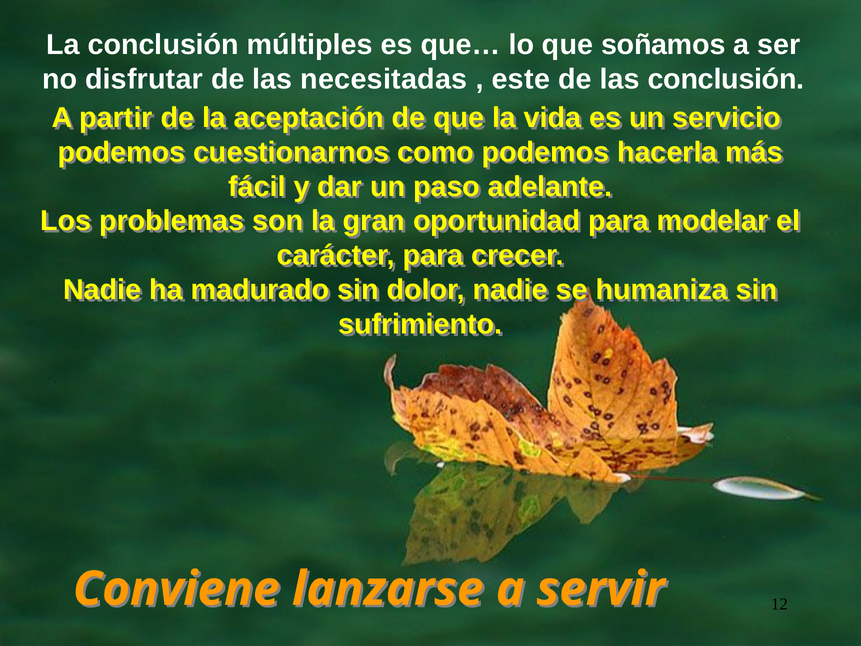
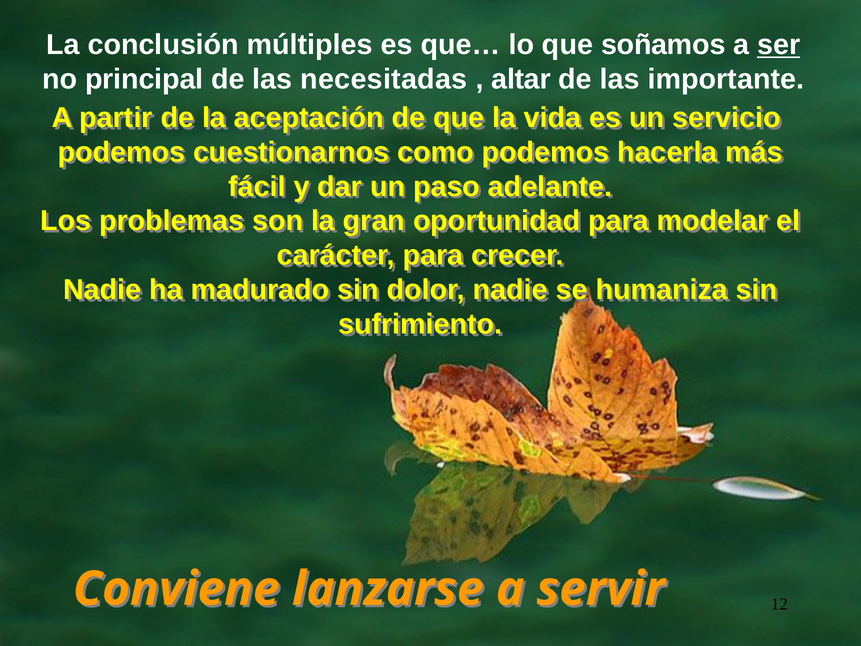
ser underline: none -> present (779, 45)
disfrutar: disfrutar -> principal (144, 79)
este: este -> altar (521, 79)
las conclusión: conclusión -> importante (726, 79)
